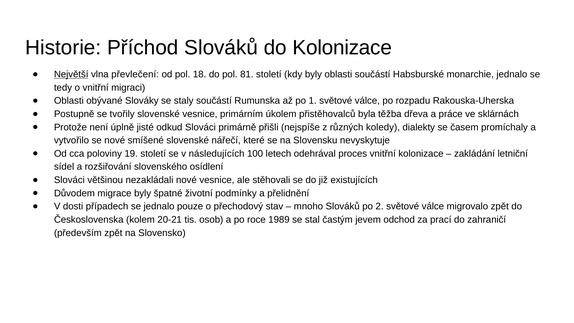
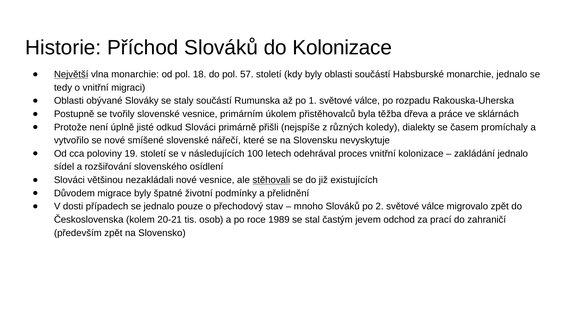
vlna převlečení: převlečení -> monarchie (135, 74)
81: 81 -> 57 (247, 74)
zakládání letniční: letniční -> jednalo (513, 154)
stěhovali underline: none -> present (271, 180)
